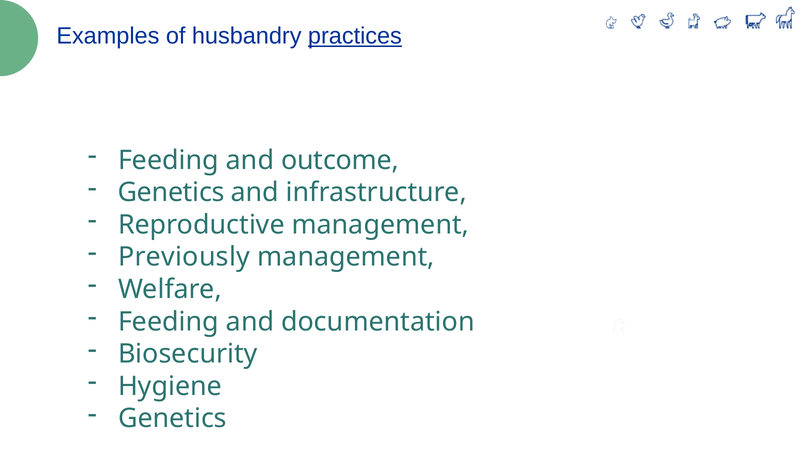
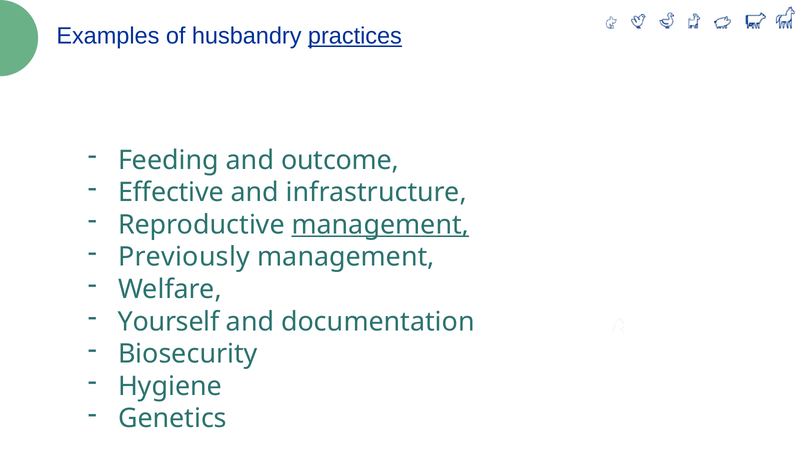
Genetics: Genetics -> Effective (171, 192)
management underline: none -> present (380, 224)
Feeding: Feeding -> Yourself (169, 321)
